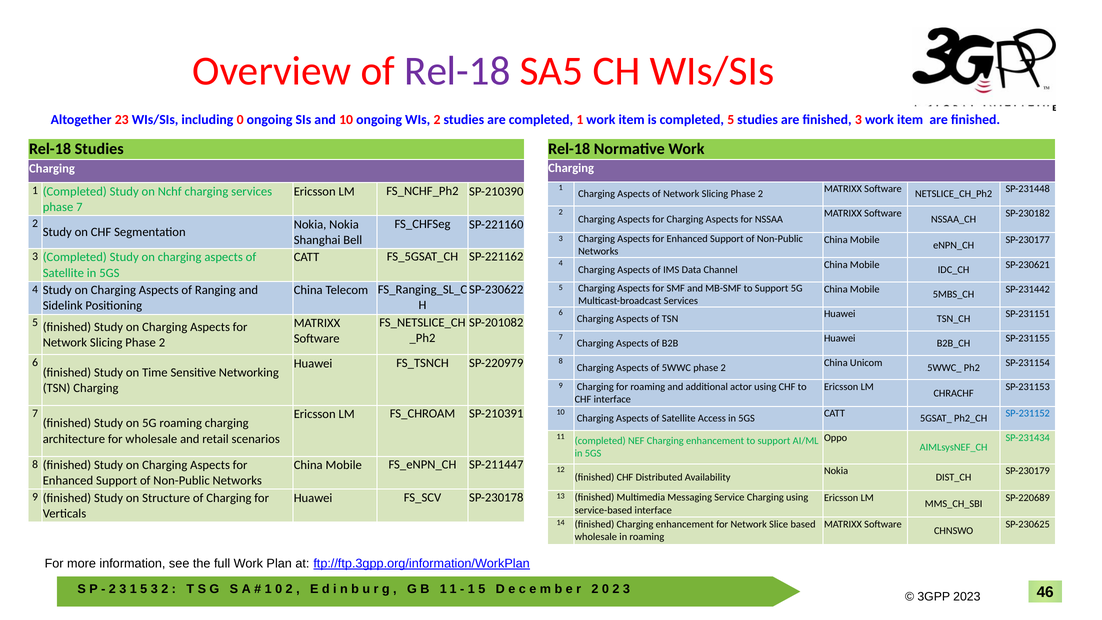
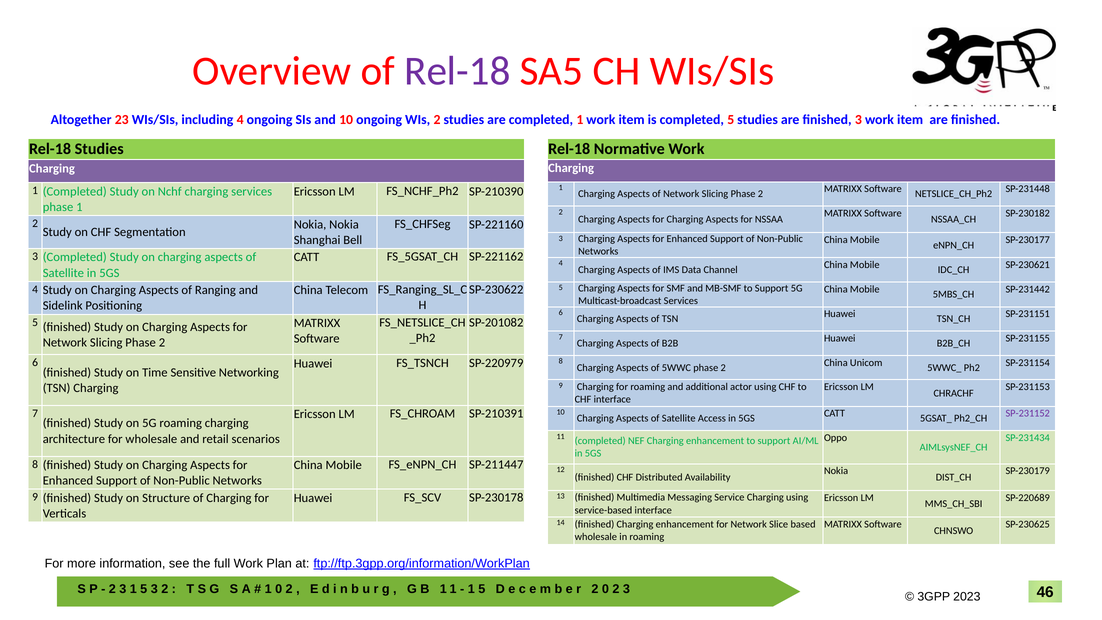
including 0: 0 -> 4 (240, 119)
phase 7: 7 -> 1 (79, 207)
SP-231152 colour: blue -> purple (1028, 413)
